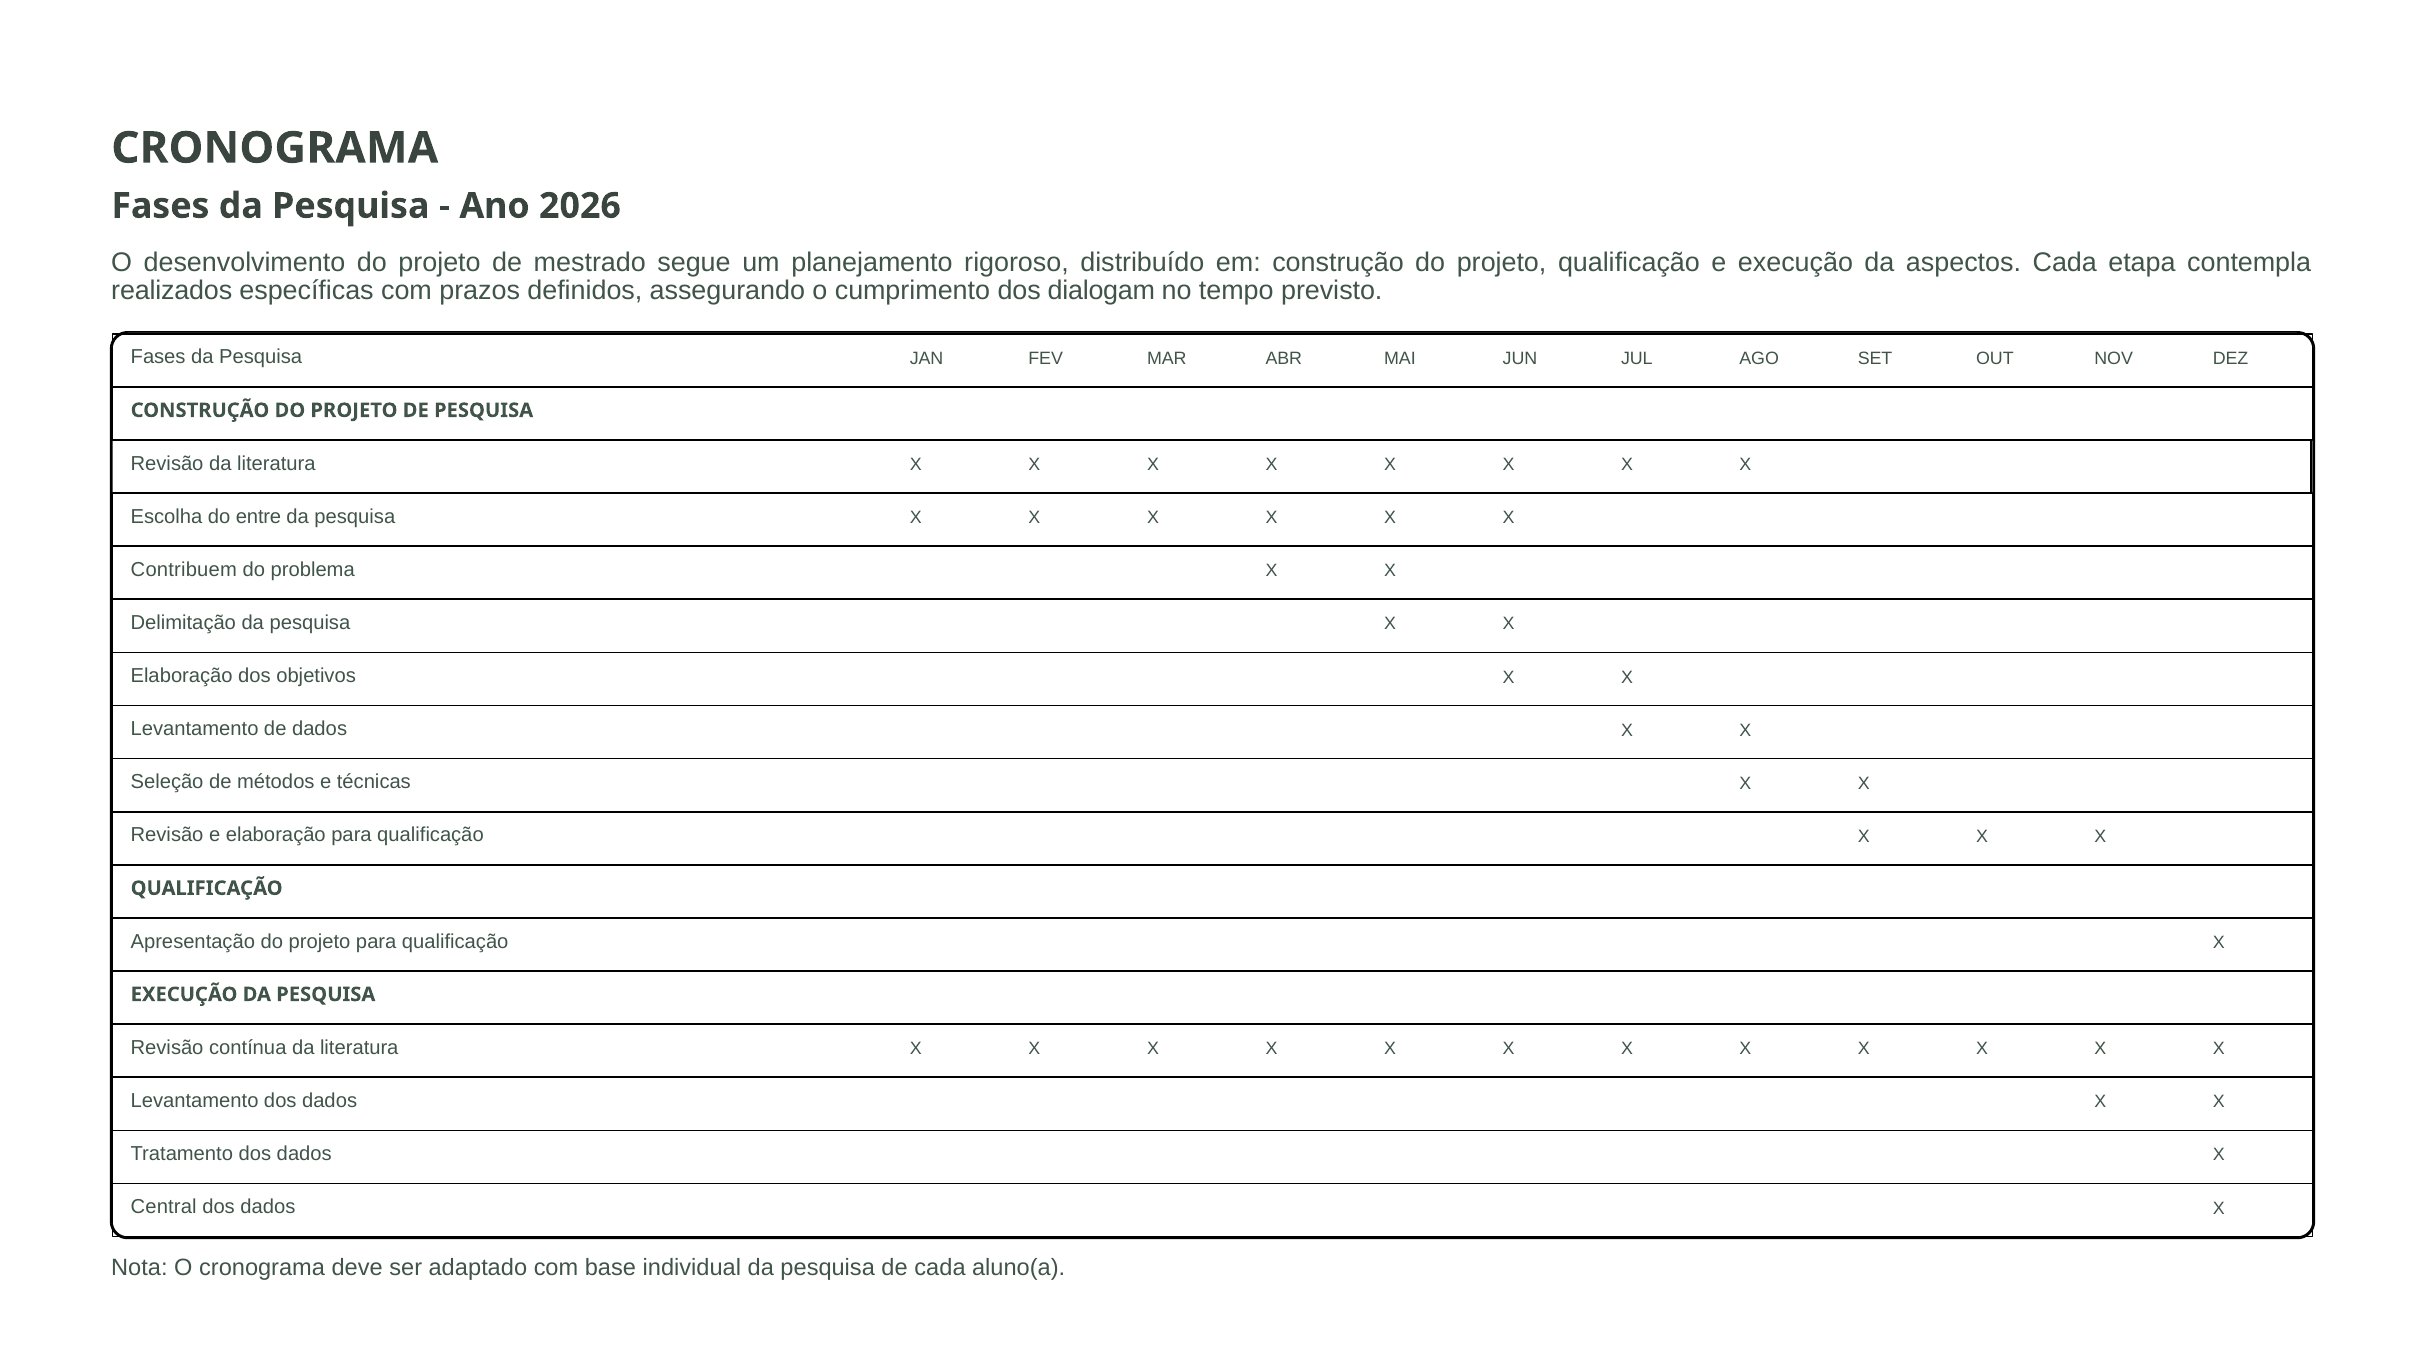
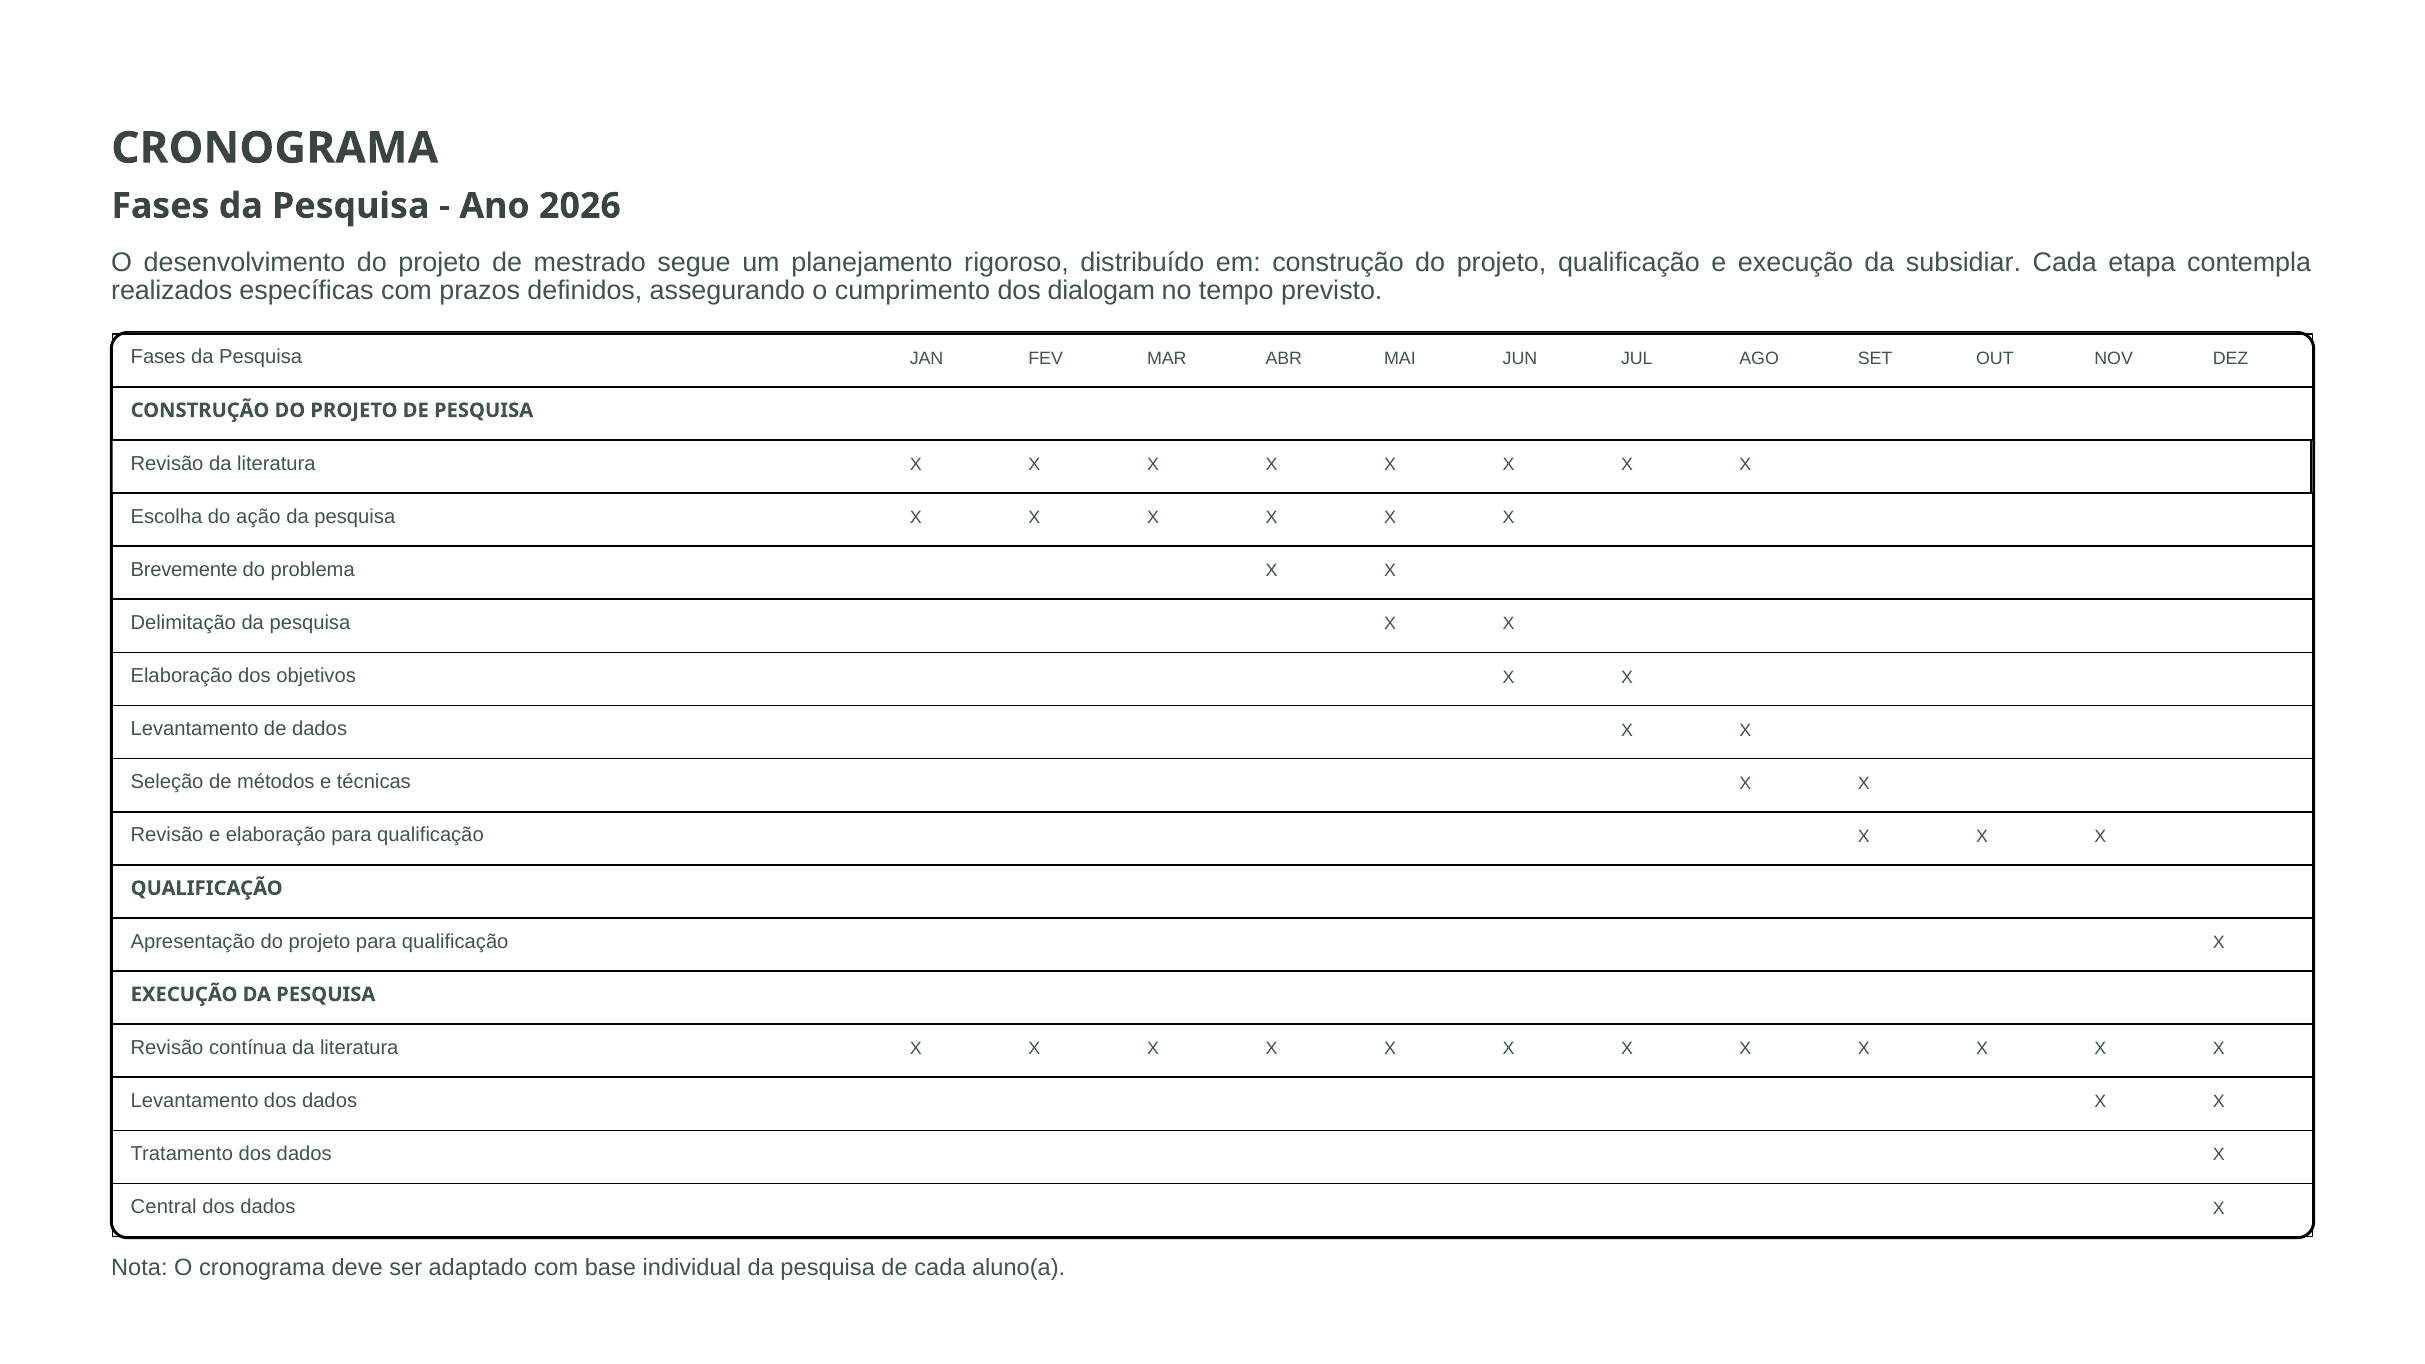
aspectos: aspectos -> subsidiar (1963, 262)
entre: entre -> ação (258, 517)
Contribuem: Contribuem -> Brevemente (184, 570)
